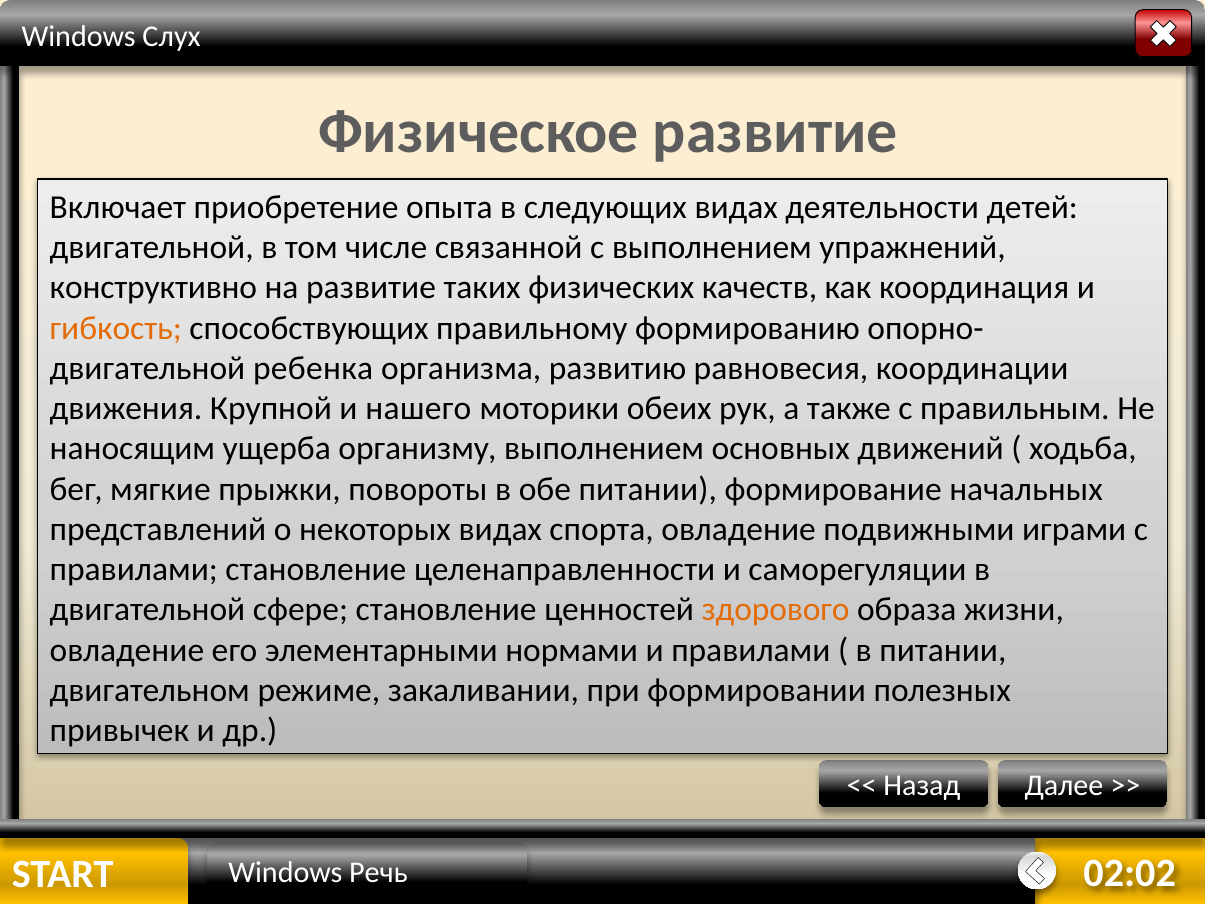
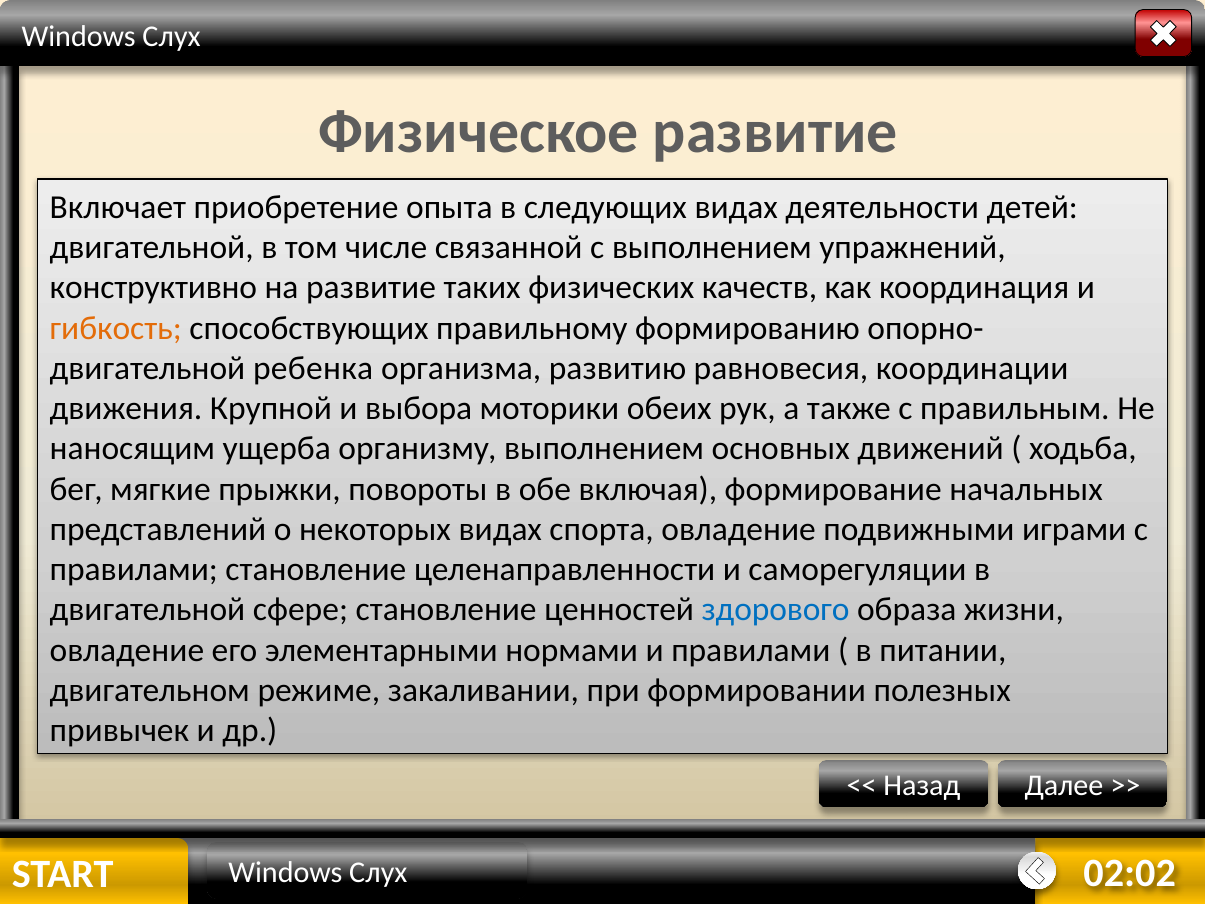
нашего: нашего -> выбора (419, 409)
обе питании: питании -> включая (648, 489)
здорового colour: orange -> blue (776, 610)
Речь: Речь -> Слух (378, 872)
